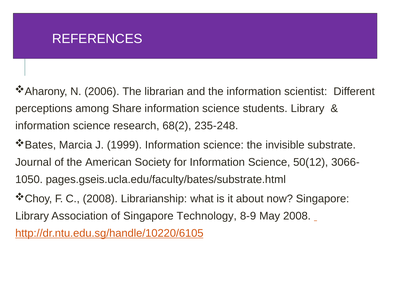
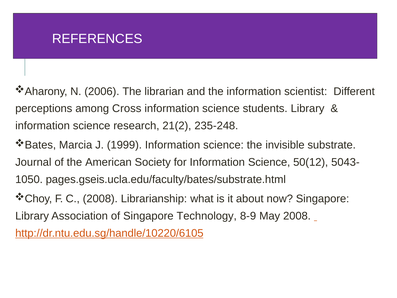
Share: Share -> Cross (127, 109)
68(2: 68(2 -> 21(2 (177, 126)
3066-: 3066- -> 5043- (345, 162)
